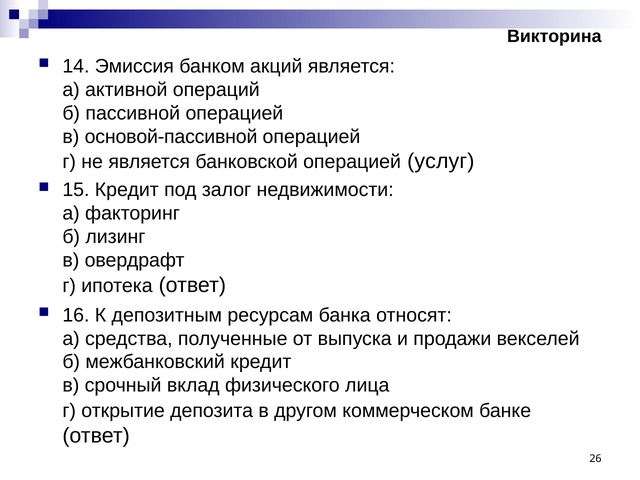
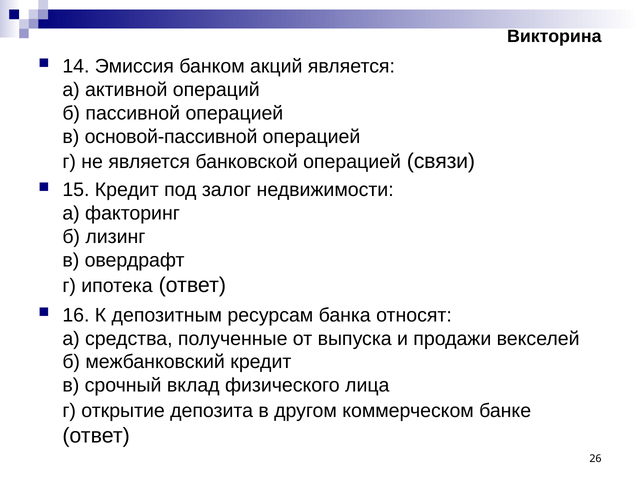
услуг: услуг -> связи (441, 161)
